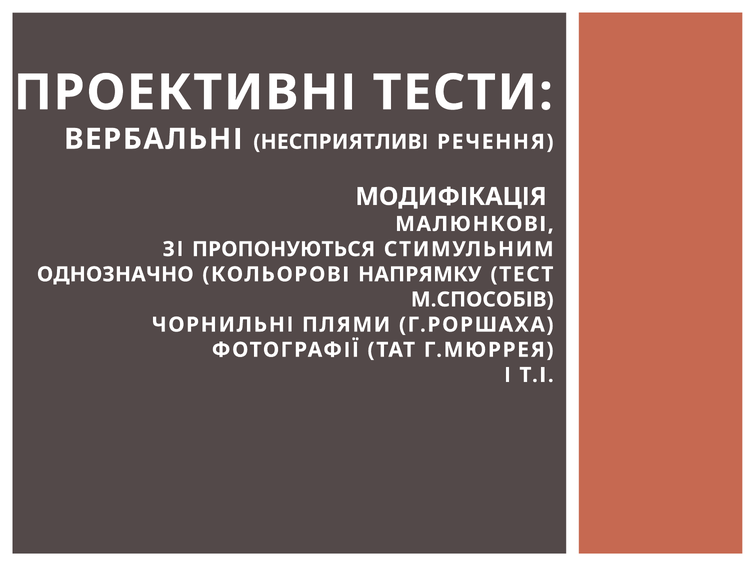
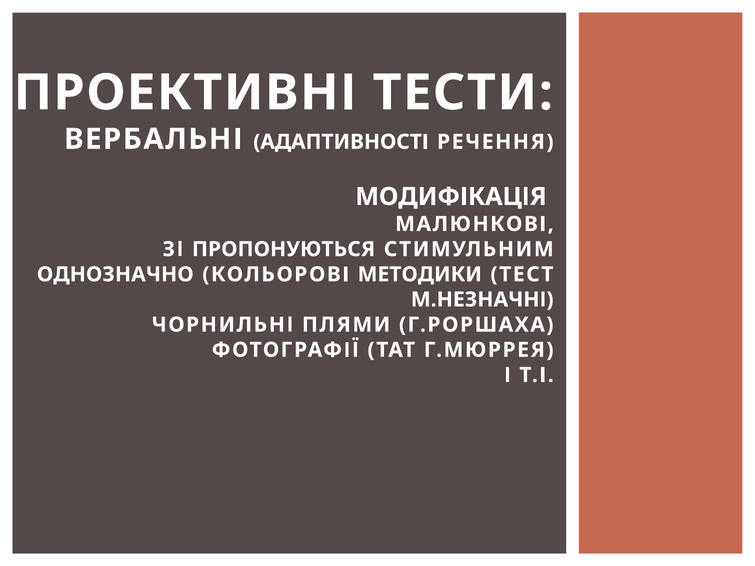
НЕСПРИЯТЛИВІ: НЕСПРИЯТЛИВІ -> АДАПТИВНОСТІ (341, 142)
НАПРЯМКУ: НАПРЯМКУ -> МЕТОДИКИ (420, 275)
М.СПОСОБІВ: М.СПОСОБІВ -> М.НЕЗНАЧНІ (482, 300)
